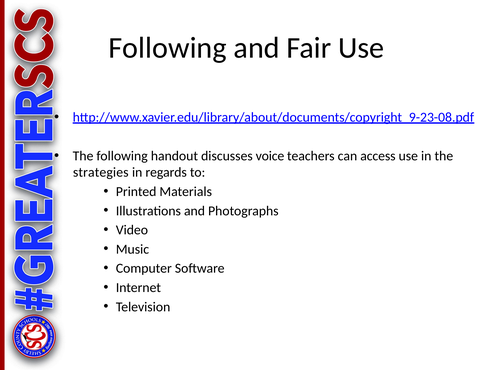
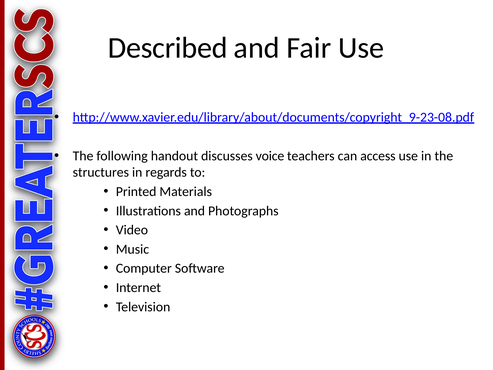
Following: Following -> Described (168, 48)
strategies: strategies -> structures (101, 172)
